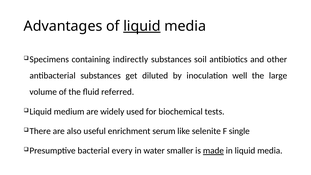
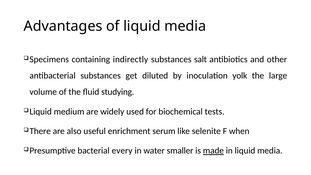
liquid underline: present -> none (142, 26)
soil: soil -> salt (200, 59)
well: well -> yolk (240, 76)
referred: referred -> studying (118, 92)
single: single -> when (239, 131)
